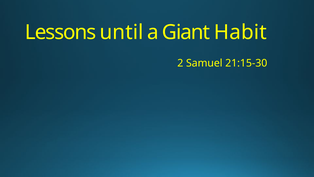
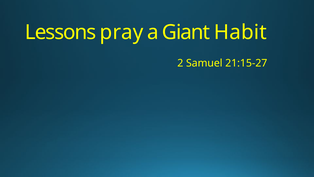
until: until -> pray (122, 32)
21:15-30: 21:15-30 -> 21:15-27 (246, 63)
